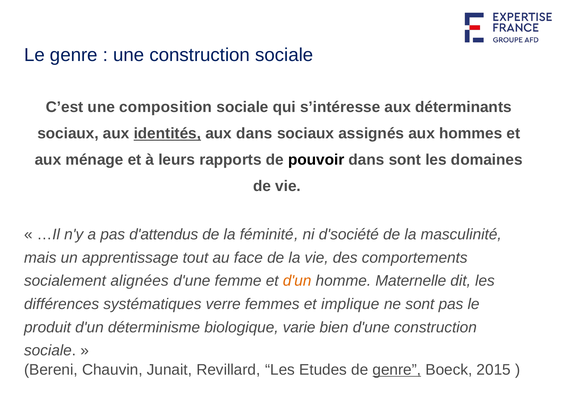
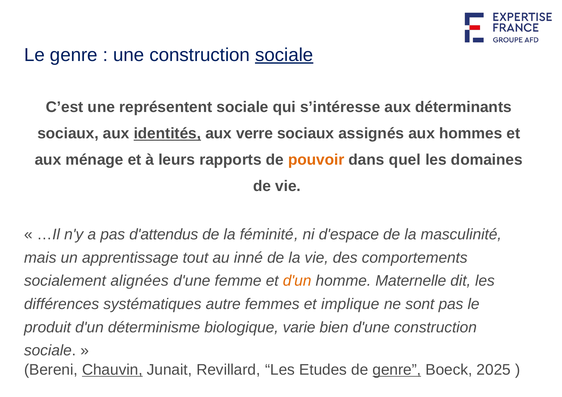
sociale underline: none -> present (284, 55)
composition: composition -> représentent (166, 107)
aux dans: dans -> verre (254, 134)
pouvoir colour: black -> orange (316, 160)
dans sont: sont -> quel (405, 160)
d'société: d'société -> d'espace (349, 235)
face: face -> inné (248, 258)
verre: verre -> autre (223, 304)
Chauvin underline: none -> present (112, 370)
2015: 2015 -> 2025 (494, 370)
